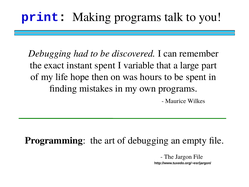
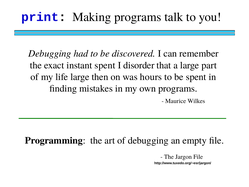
variable: variable -> disorder (139, 65)
life hope: hope -> large (80, 77)
